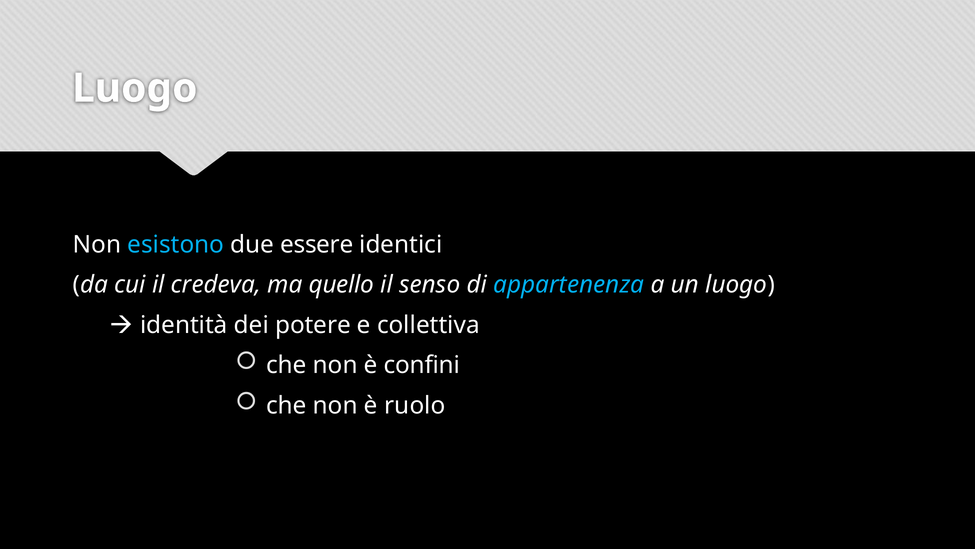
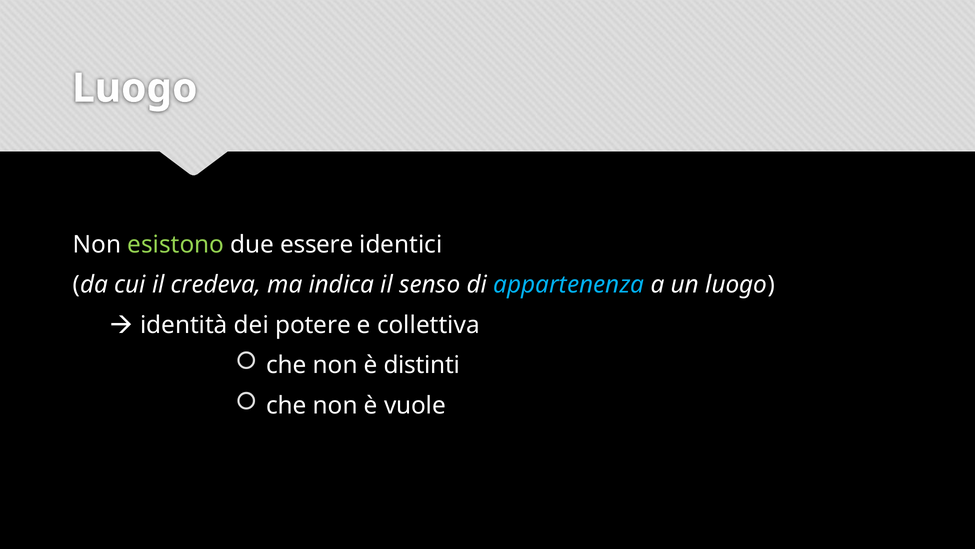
esistono colour: light blue -> light green (176, 244)
quello: quello -> indica (341, 285)
confini: confini -> distinti (422, 365)
ruolo: ruolo -> vuole (415, 405)
